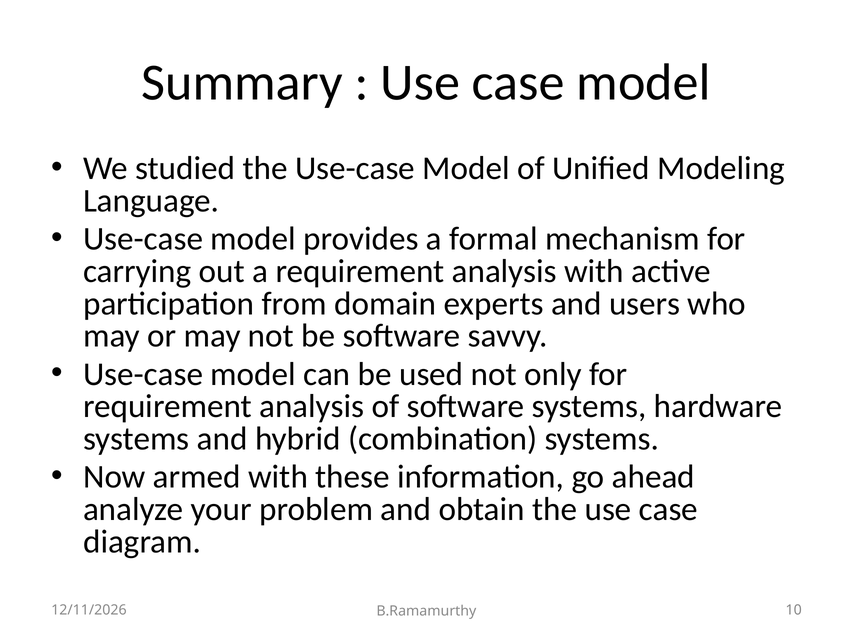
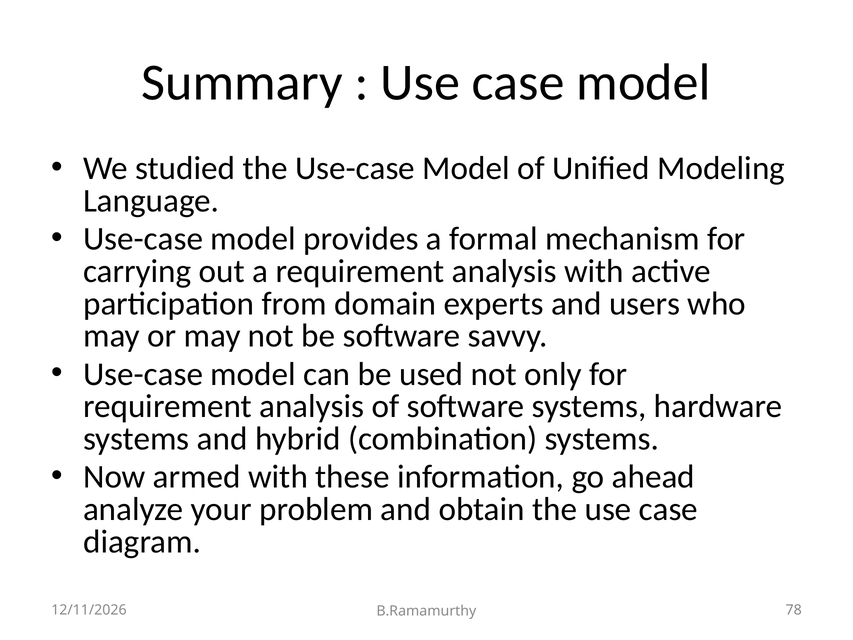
10: 10 -> 78 (794, 610)
